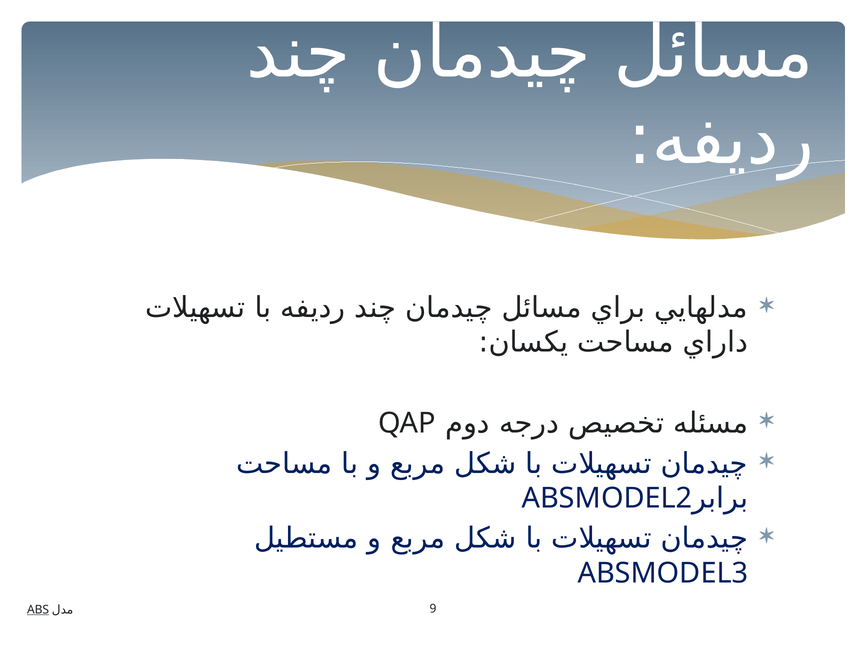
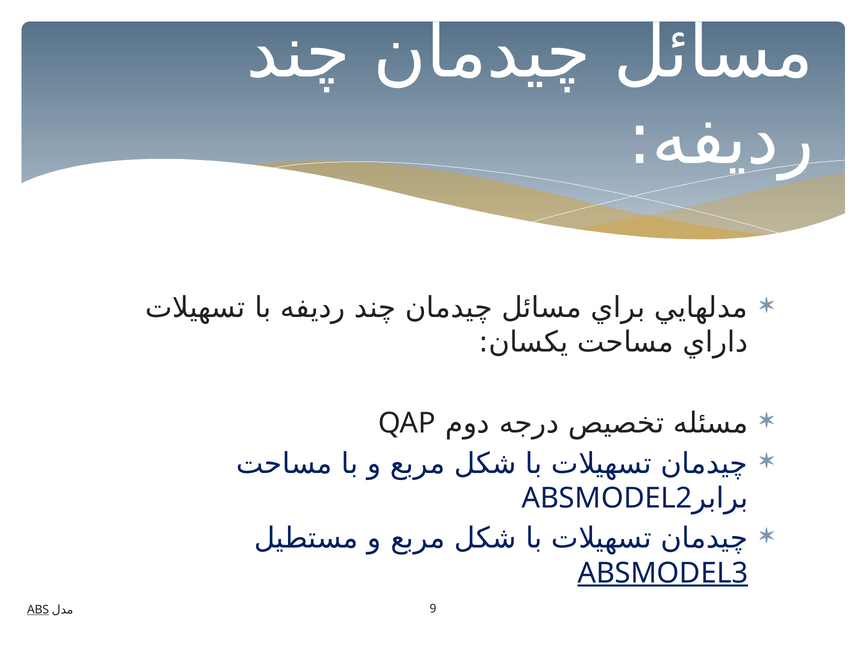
ABSMODEL3 underline: none -> present (663, 574)
